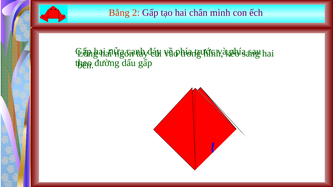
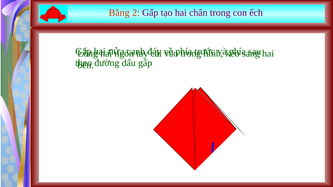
chân mình: mình -> trong (220, 13)
